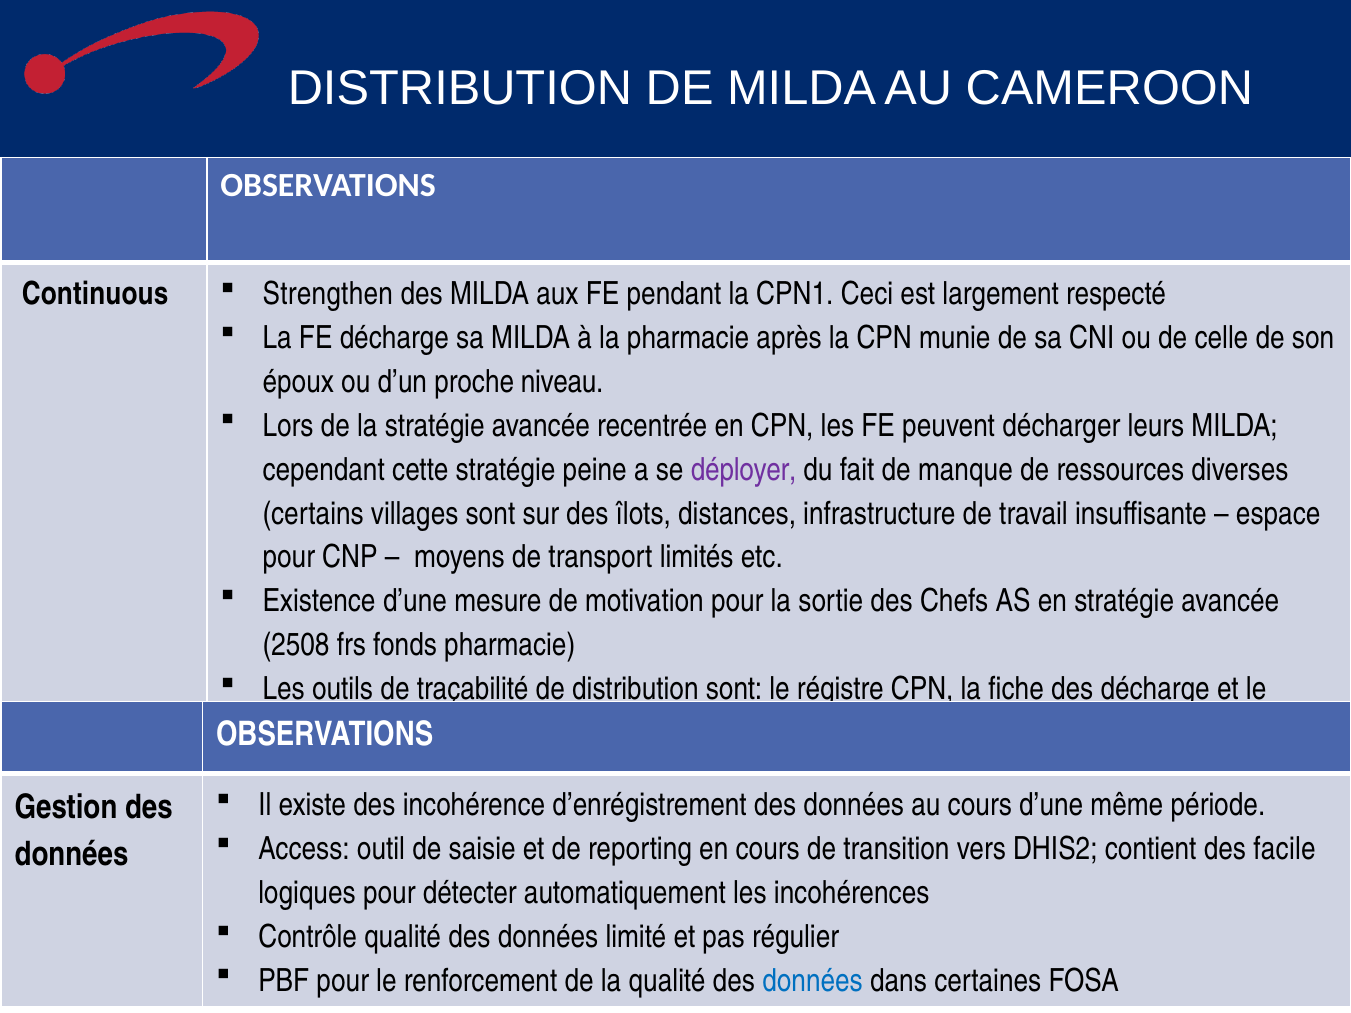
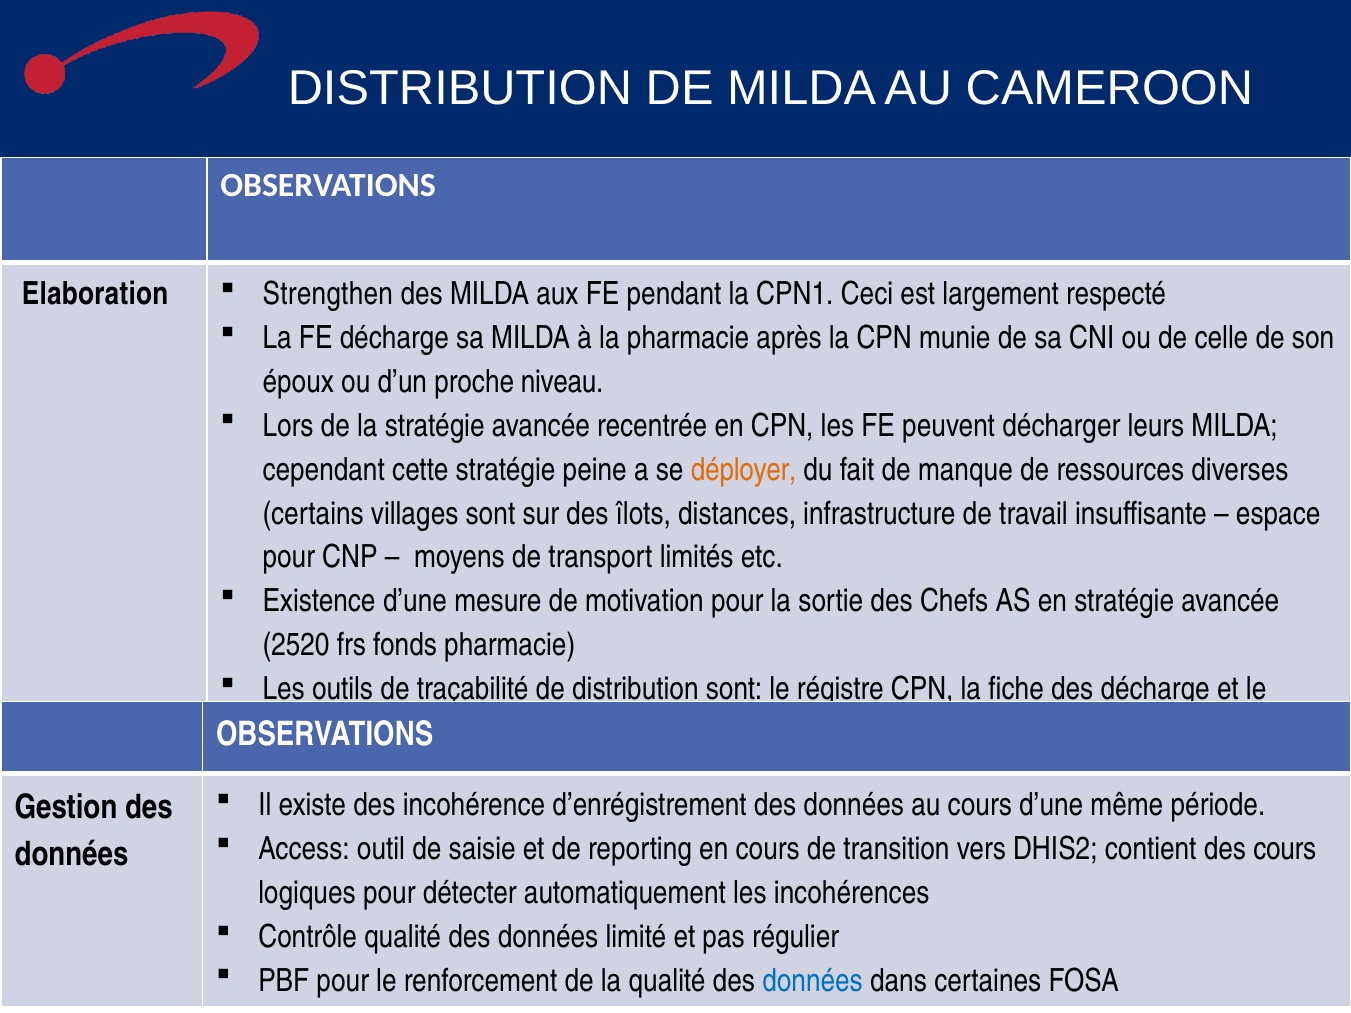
Continuous: Continuous -> Elaboration (95, 294)
déployer colour: purple -> orange (744, 470)
2508: 2508 -> 2520 (296, 645)
des facile: facile -> cours (1285, 849)
